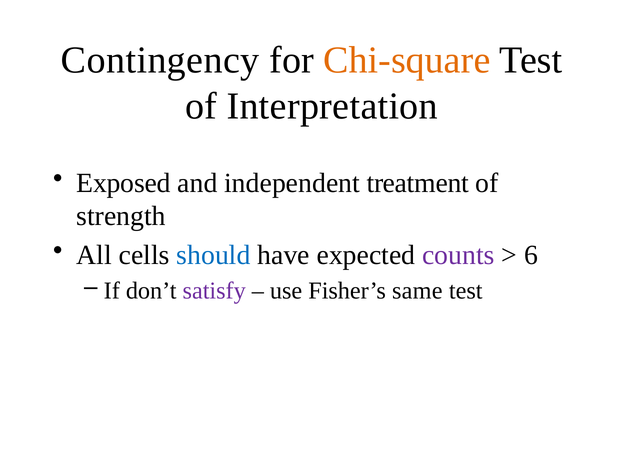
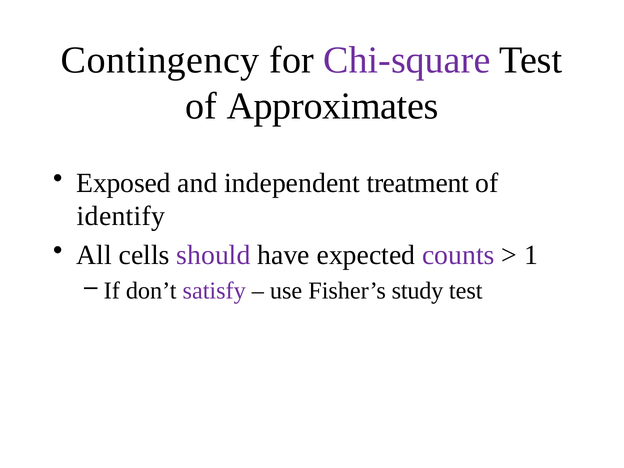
Chi-square colour: orange -> purple (407, 60)
Interpretation: Interpretation -> Approximates (333, 106)
strength: strength -> identify (121, 216)
should colour: blue -> purple (213, 255)
6: 6 -> 1 (531, 255)
same: same -> study (418, 291)
